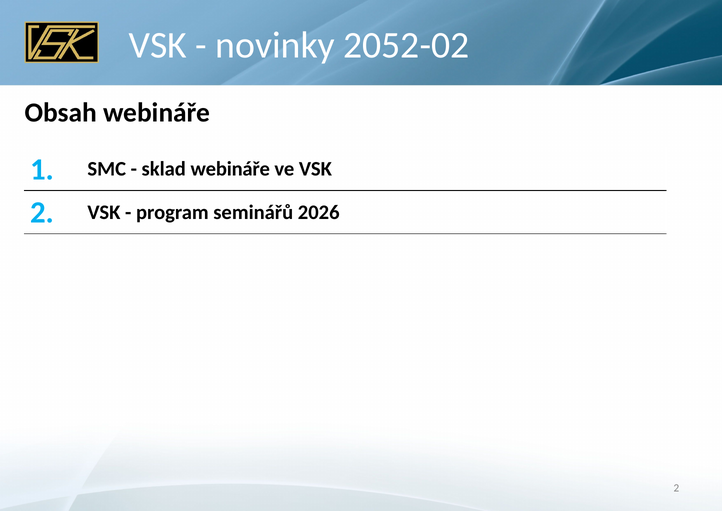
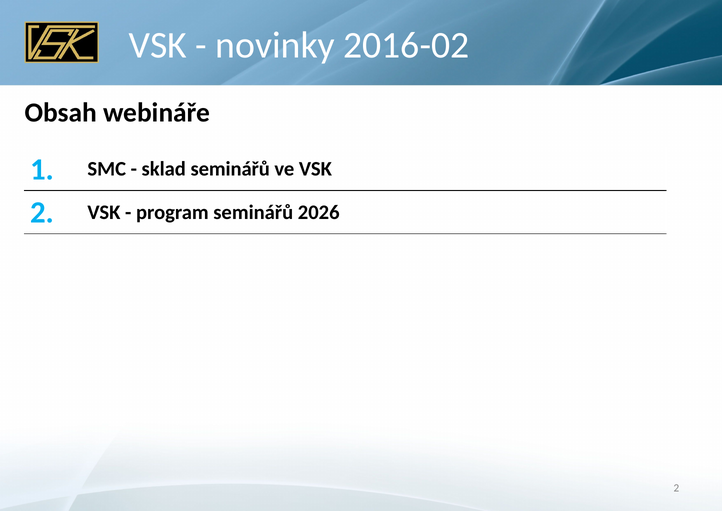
2052-02: 2052-02 -> 2016-02 (406, 45)
sklad webináře: webináře -> seminářů (230, 169)
